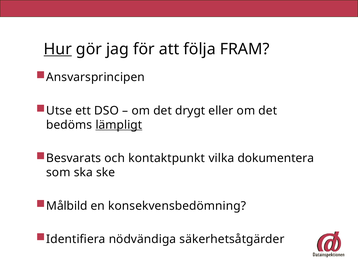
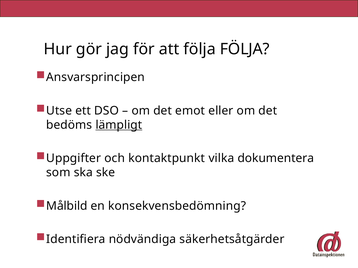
Hur underline: present -> none (58, 49)
följa FRAM: FRAM -> FÖLJA (245, 49)
drygt: drygt -> emot (190, 111)
Besvarats: Besvarats -> Uppgifter (74, 159)
